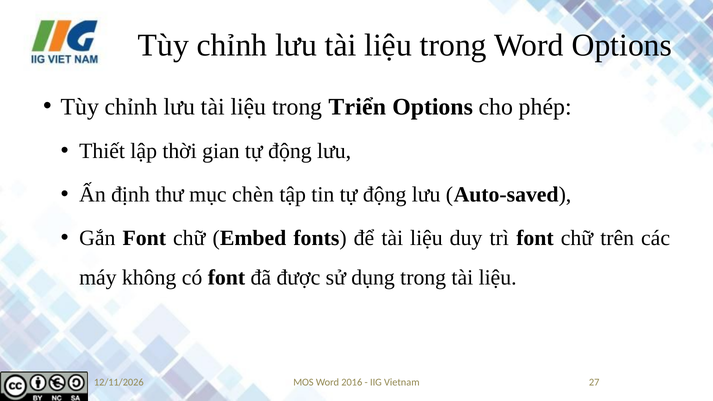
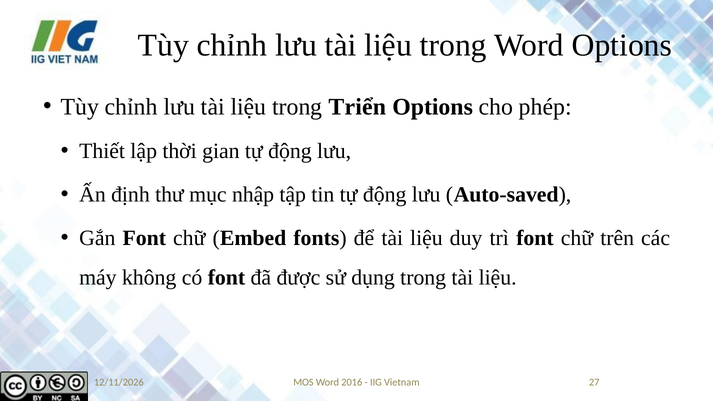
chèn: chèn -> nhập (253, 195)
